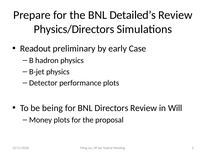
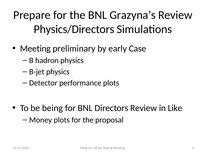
Detailed’s: Detailed’s -> Grazyna’s (133, 15)
Readout: Readout -> Meeting (35, 48)
Will: Will -> Like (175, 108)
